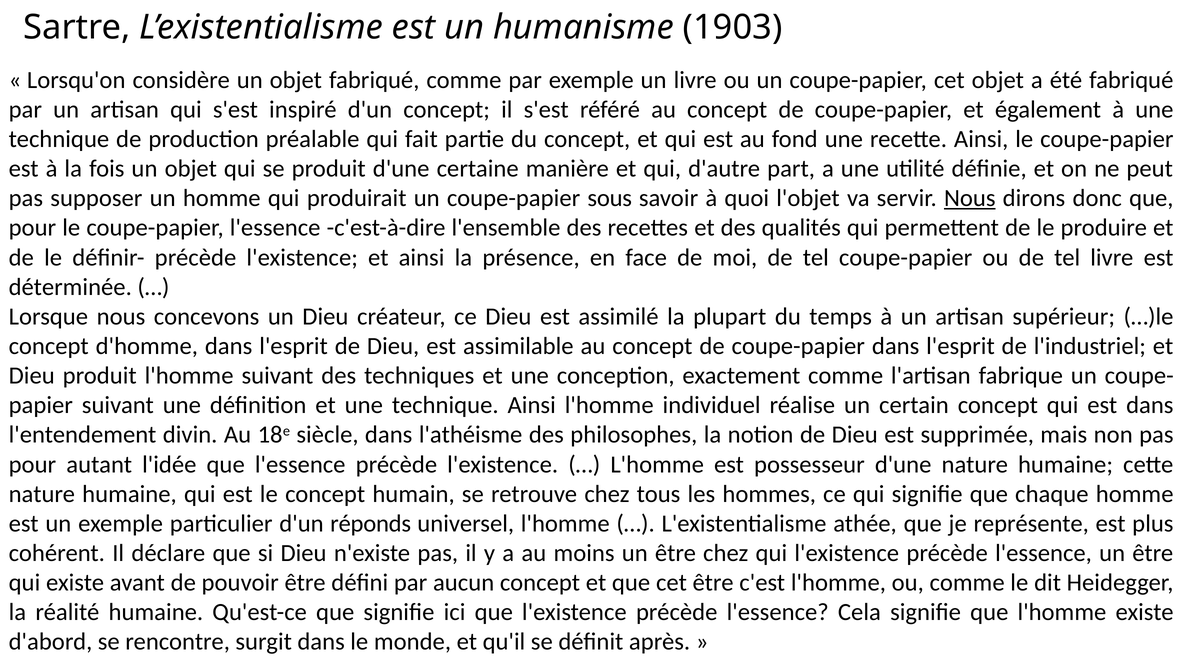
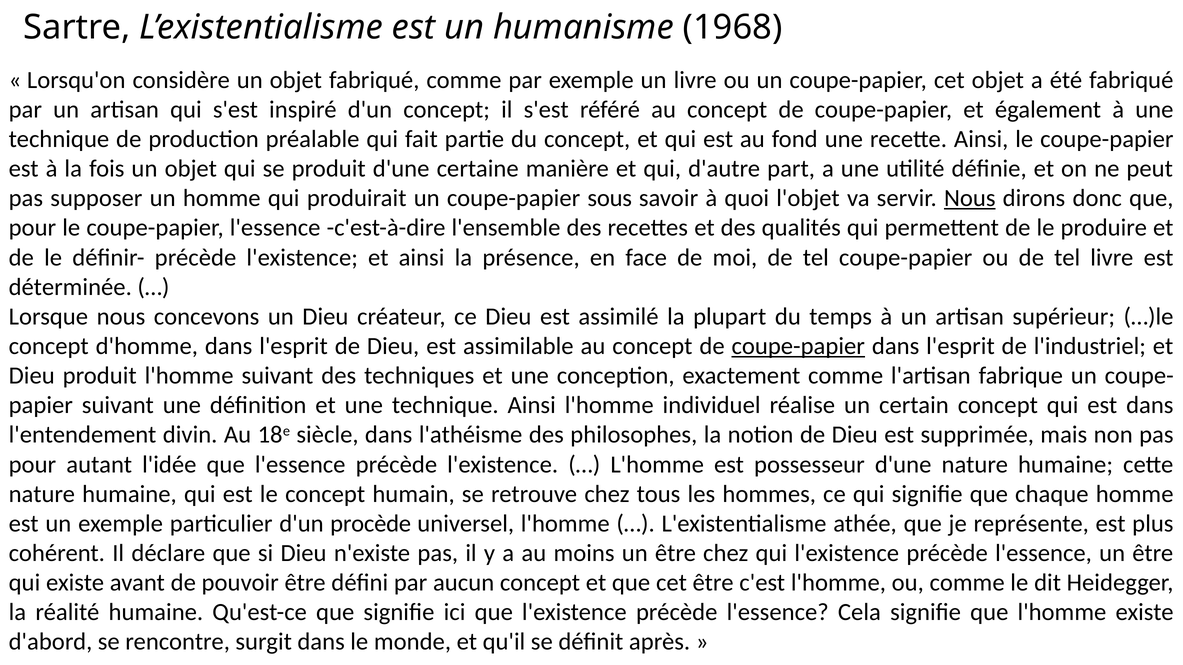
1903: 1903 -> 1968 (733, 27)
coupe-papier underline: none -> present (798, 346)
réponds: réponds -> procède (371, 524)
